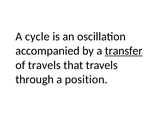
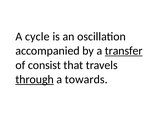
of travels: travels -> consist (44, 65)
through underline: none -> present (35, 79)
position: position -> towards (86, 79)
